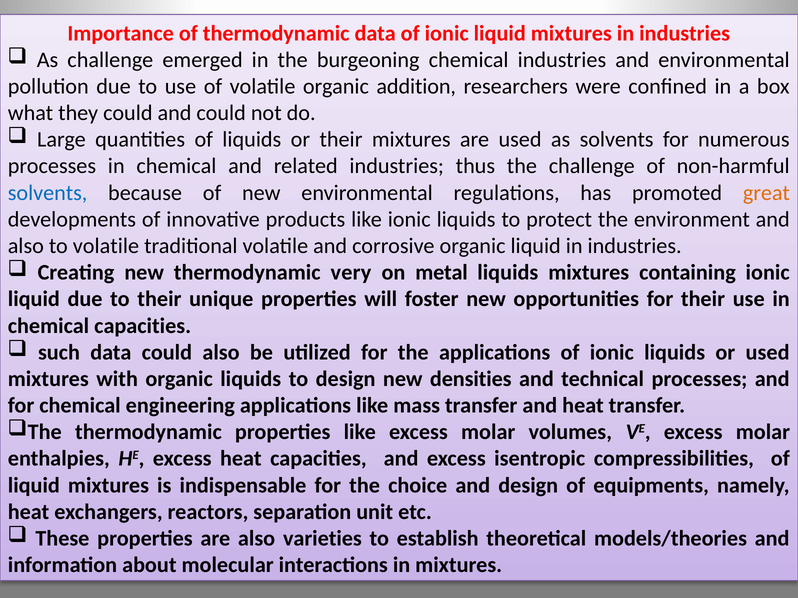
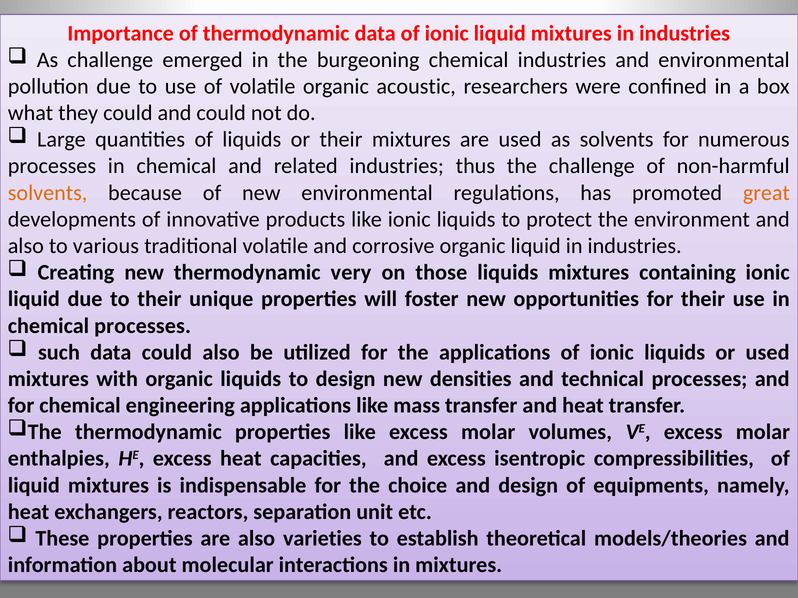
addition: addition -> acoustic (416, 86)
solvents colour: blue -> orange (48, 193)
to volatile: volatile -> various (106, 246)
metal: metal -> those (441, 273)
chemical capacities: capacities -> processes (143, 326)
